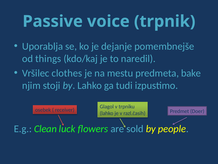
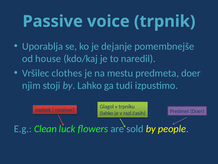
things: things -> house (48, 58)
predmeta bake: bake -> doer (191, 73)
